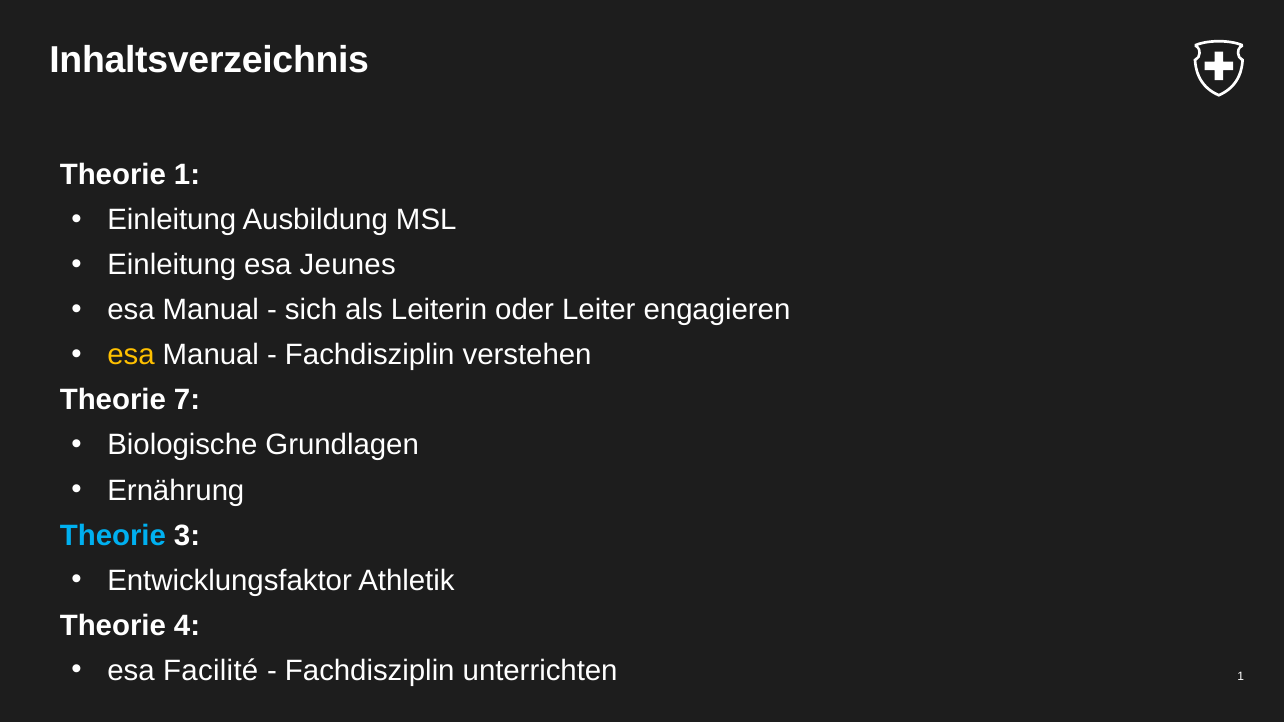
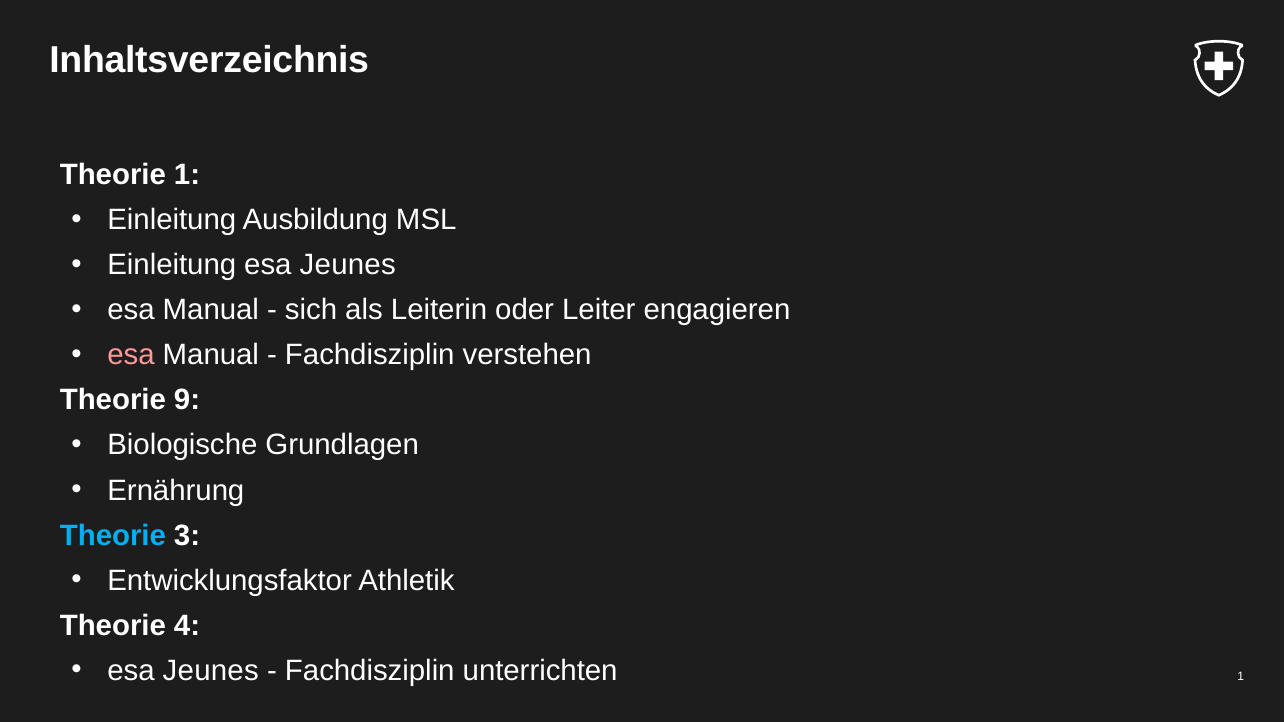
esa colour: yellow -> pink (131, 355)
7: 7 -> 9 (187, 400)
Facilité: Facilité -> Jeunes (211, 671)
